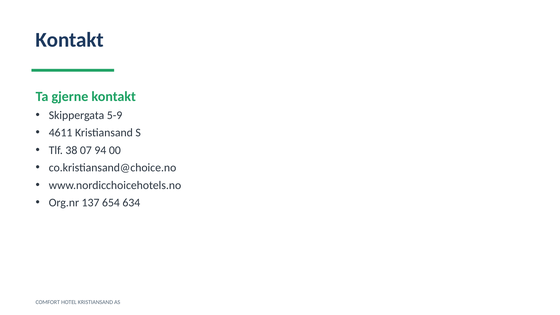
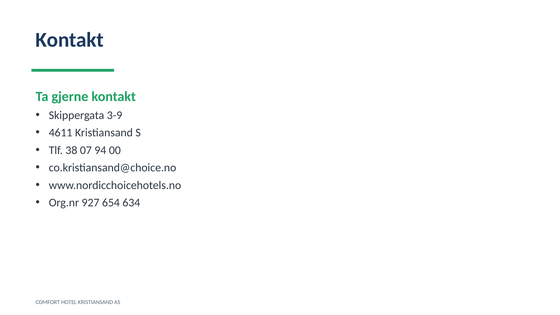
5-9: 5-9 -> 3-9 (115, 115)
137: 137 -> 927 (91, 203)
